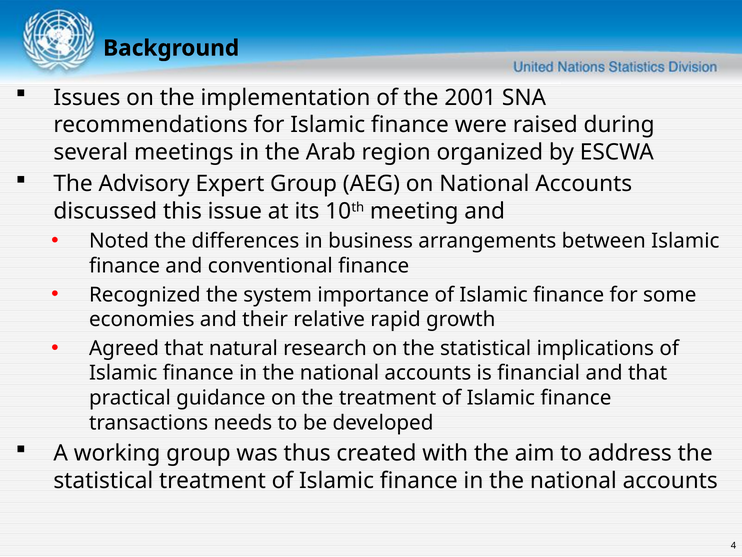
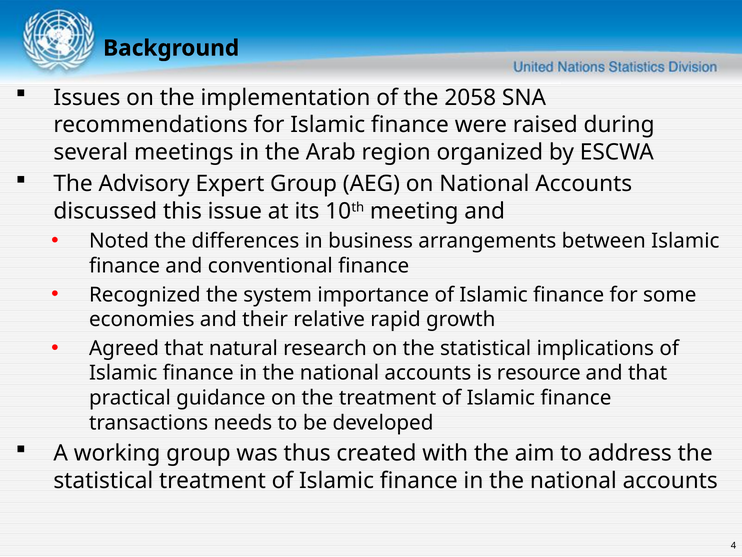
2001: 2001 -> 2058 (470, 98)
financial: financial -> resource (539, 373)
